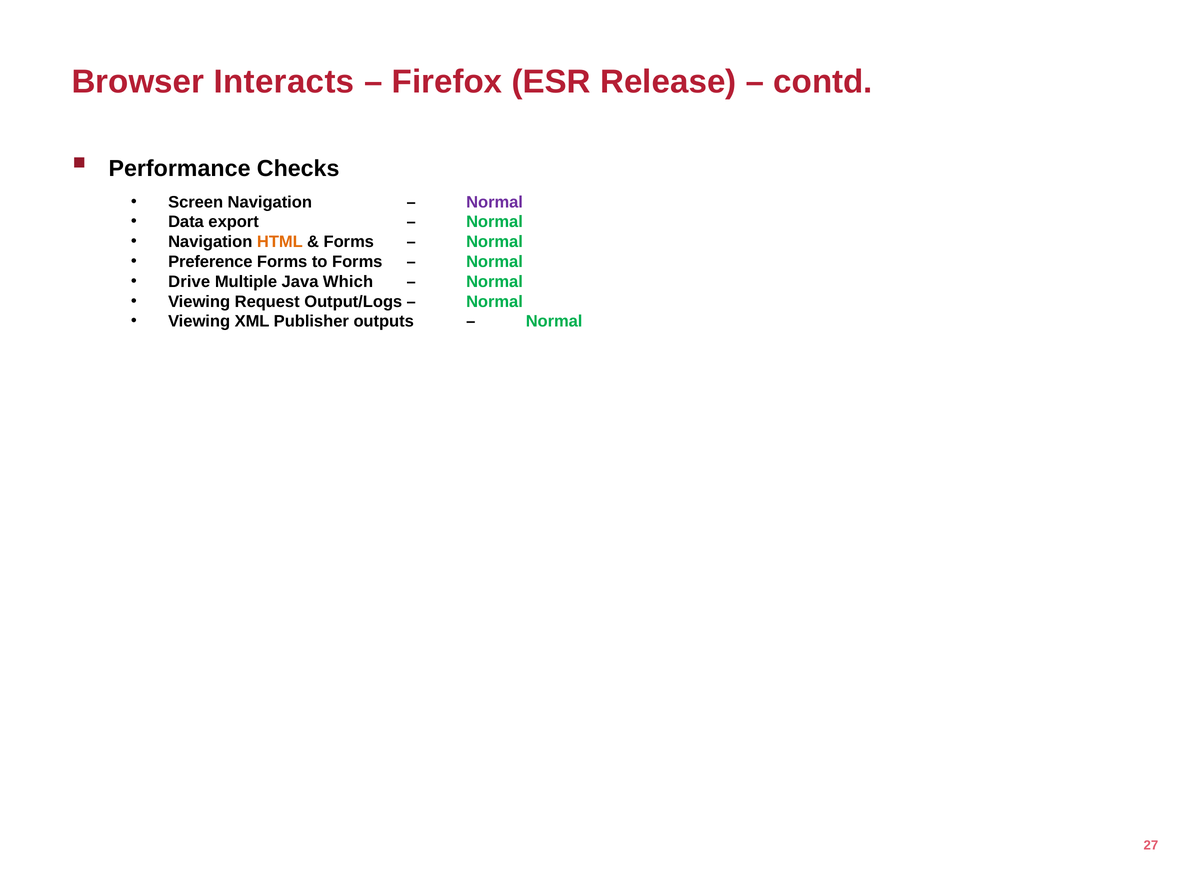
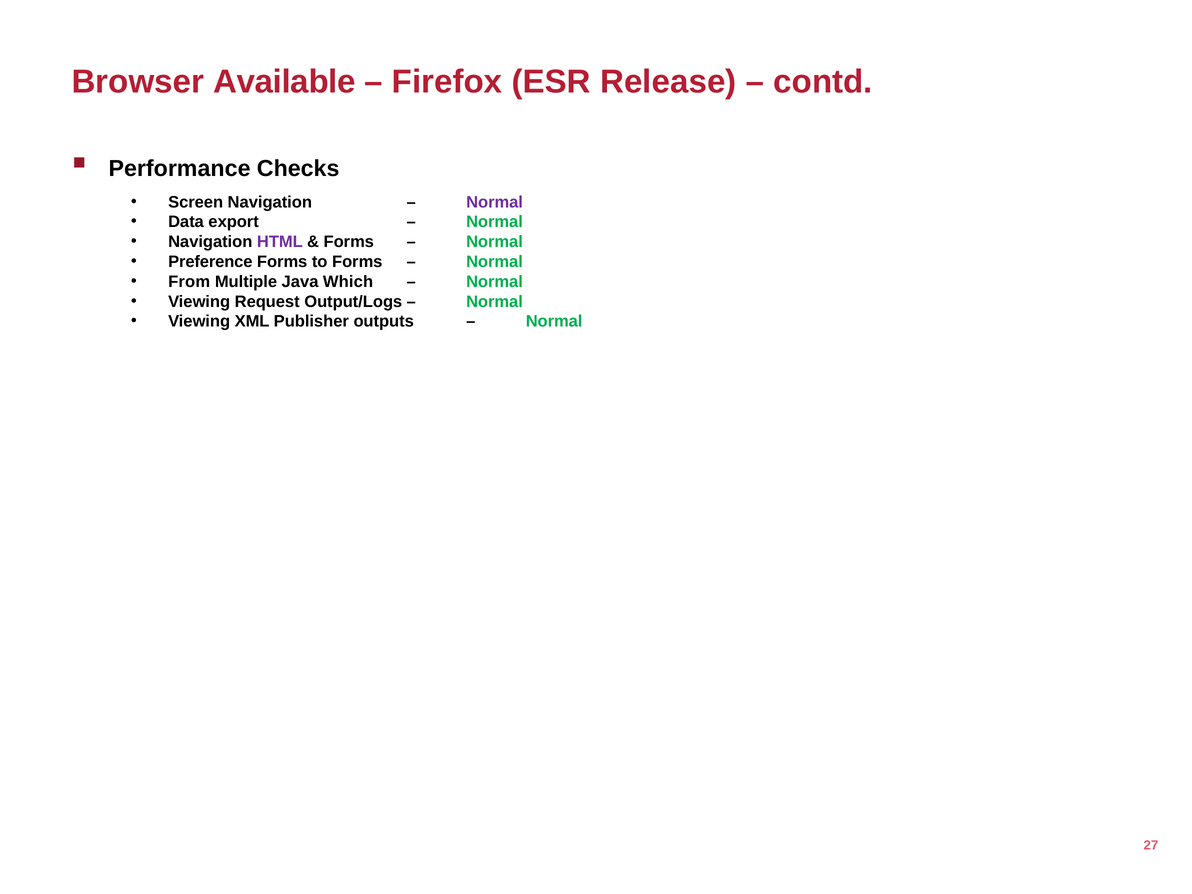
Interacts: Interacts -> Available (284, 82)
HTML colour: orange -> purple (280, 242)
Drive: Drive -> From (189, 282)
